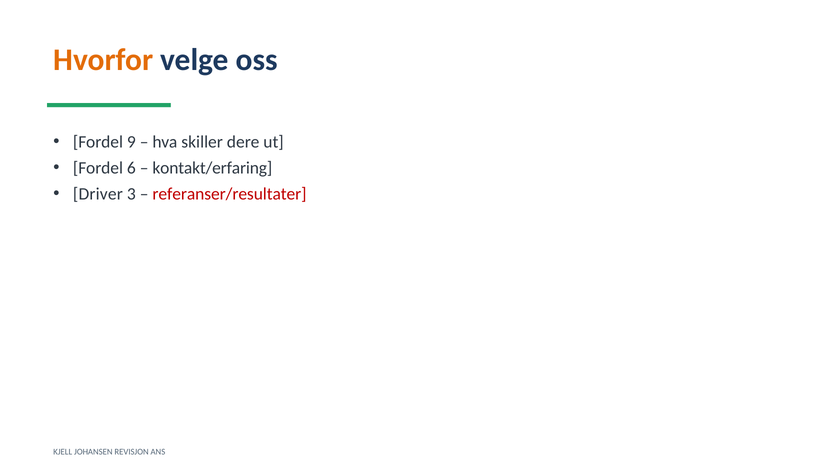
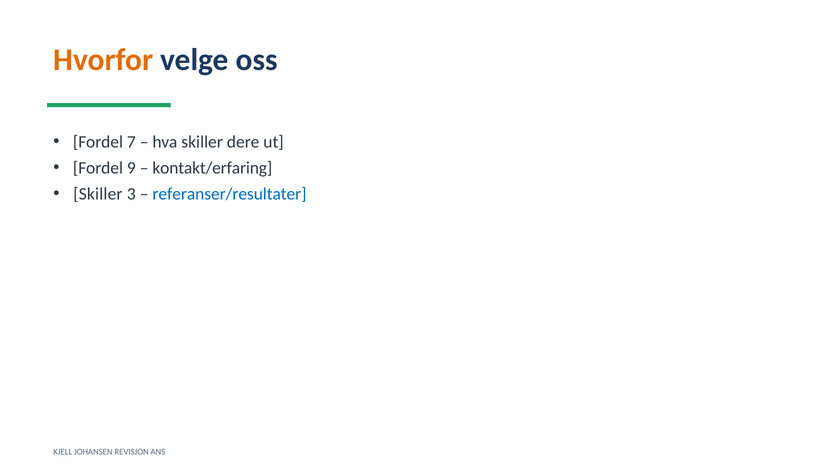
9: 9 -> 7 (131, 142)
6: 6 -> 9 (131, 168)
Driver: Driver -> Skiller (98, 194)
referanser/resultater colour: red -> blue (230, 194)
